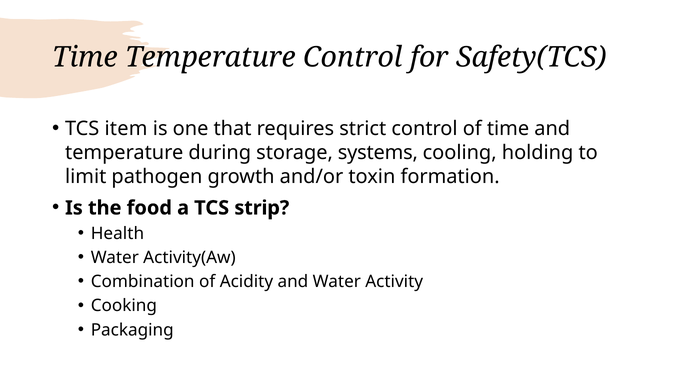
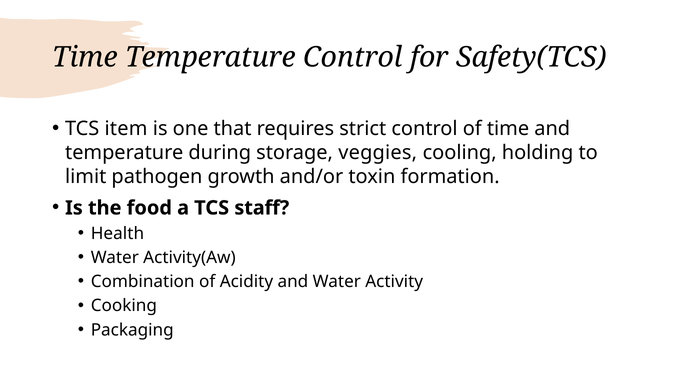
systems: systems -> veggies (378, 153)
strip: strip -> staff (262, 208)
